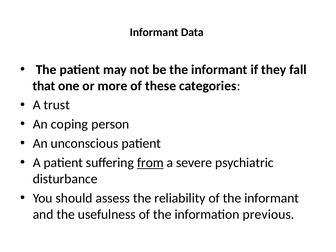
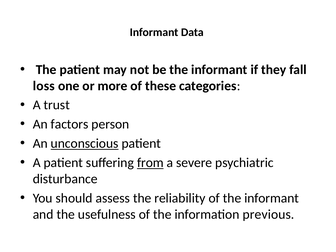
that: that -> loss (44, 86)
coping: coping -> factors (70, 124)
unconscious underline: none -> present (85, 143)
